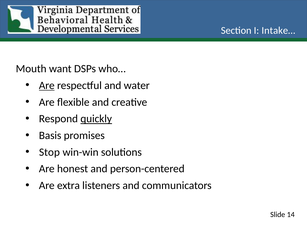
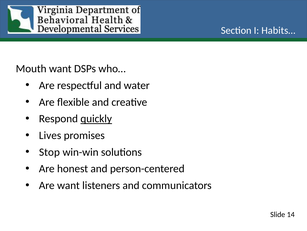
Intake…: Intake… -> Habits… (278, 30)
Are underline: present -> none (47, 85)
Basis: Basis -> Lives (50, 135)
Are extra: extra -> want (68, 185)
